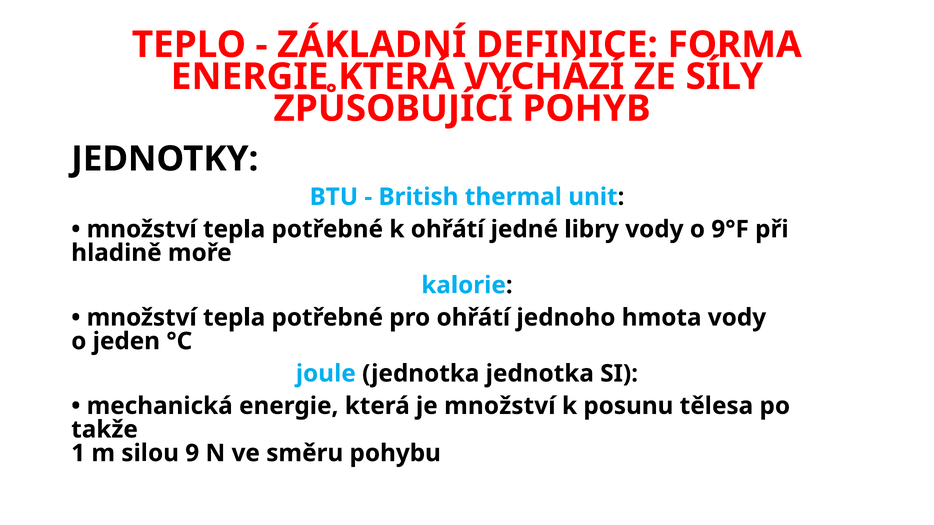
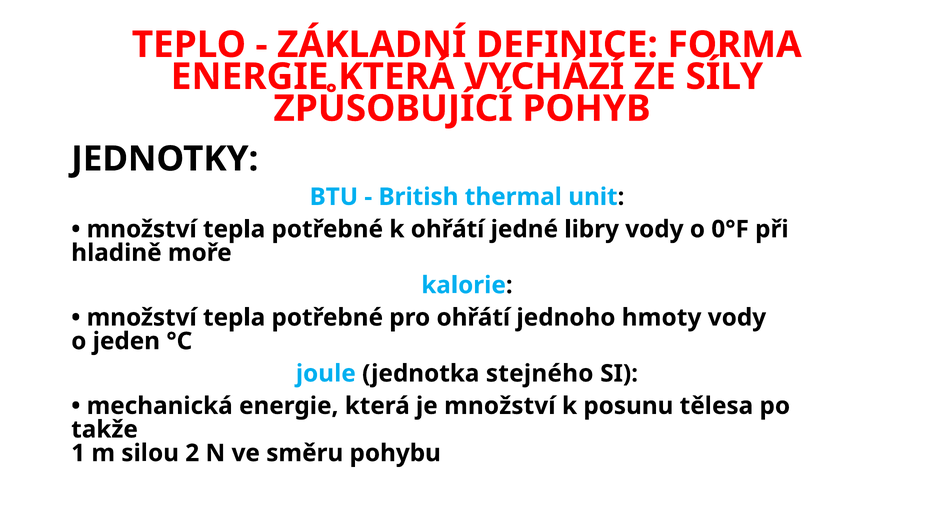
9°F: 9°F -> 0°F (730, 229)
hmota: hmota -> hmoty (662, 318)
jednotka jednotka: jednotka -> stejného (540, 374)
9: 9 -> 2 (192, 453)
